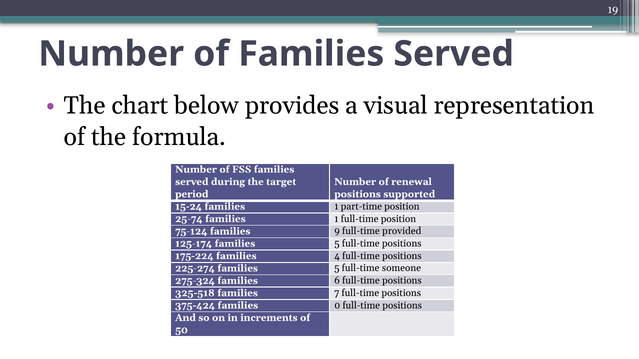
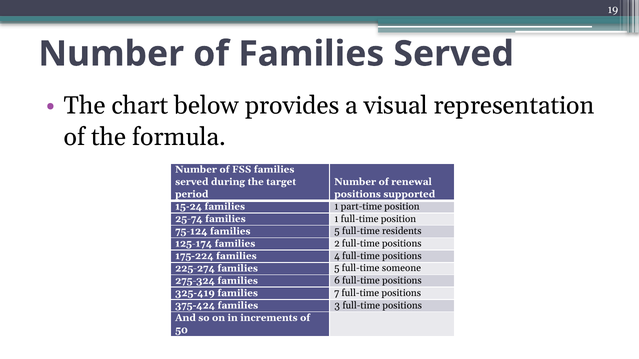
75-124 families 9: 9 -> 5 (337, 231)
provided: provided -> residents (402, 231)
125-174 families 5: 5 -> 2 (337, 244)
325-518: 325-518 -> 325-419 (195, 293)
0: 0 -> 3 (337, 306)
